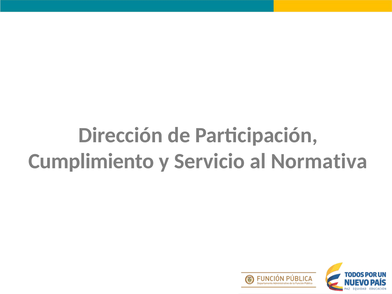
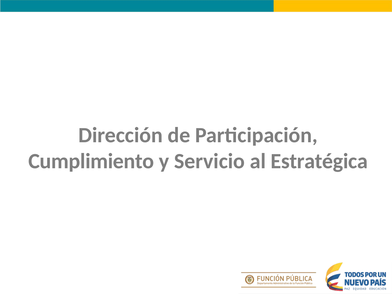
Normativa: Normativa -> Estratégica (319, 161)
